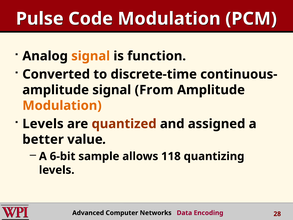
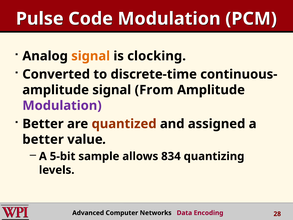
function: function -> clocking (157, 56)
Modulation colour: orange -> purple (62, 105)
Levels: Levels -> Better (43, 124)
6-bit: 6-bit -> 5-bit (63, 156)
118: 118 -> 834 (171, 156)
